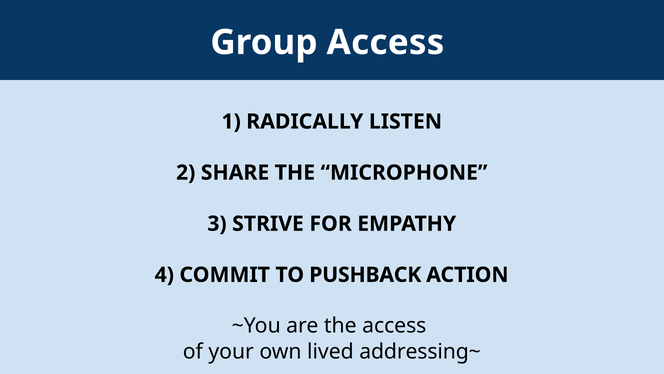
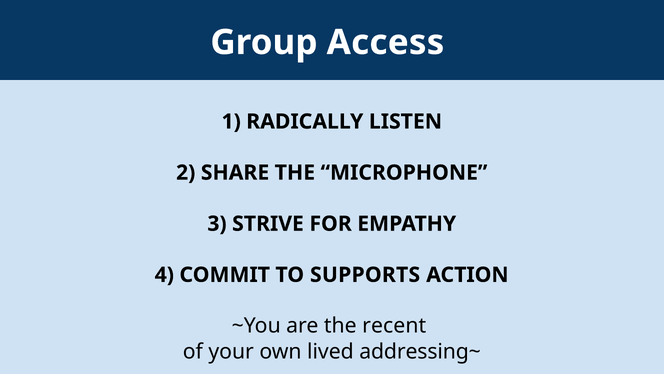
PUSHBACK: PUSHBACK -> SUPPORTS (365, 275)
the access: access -> recent (394, 326)
